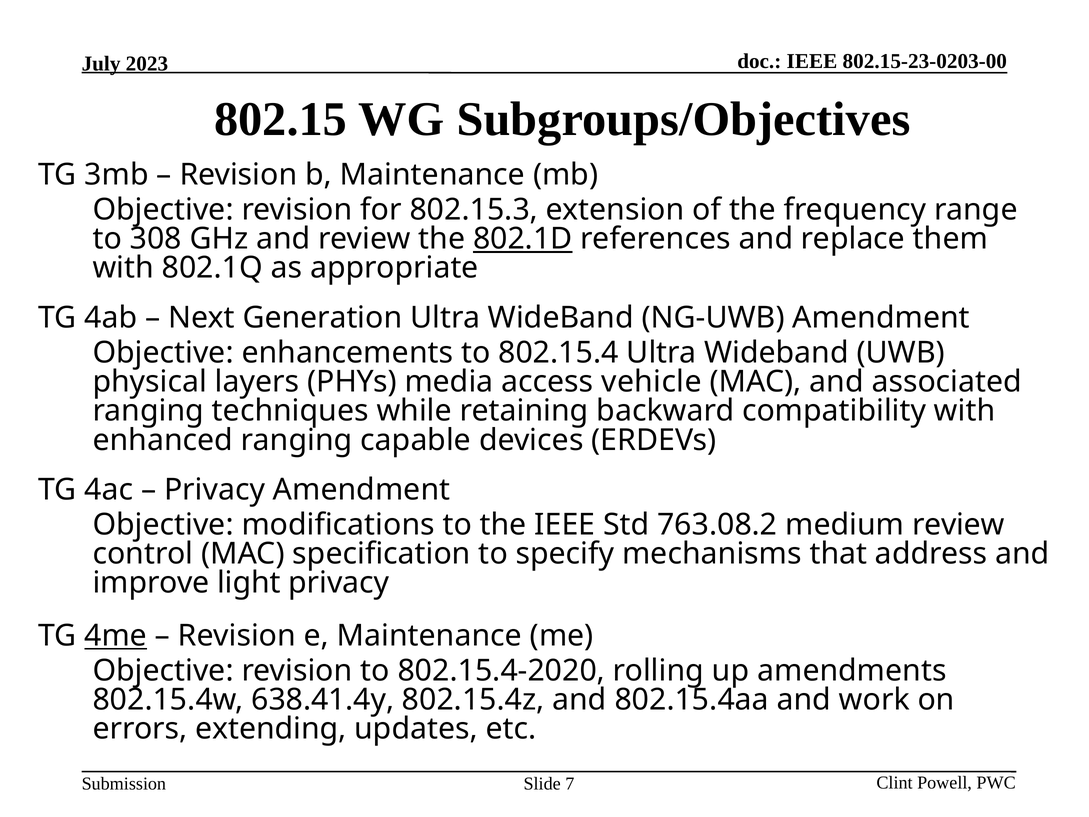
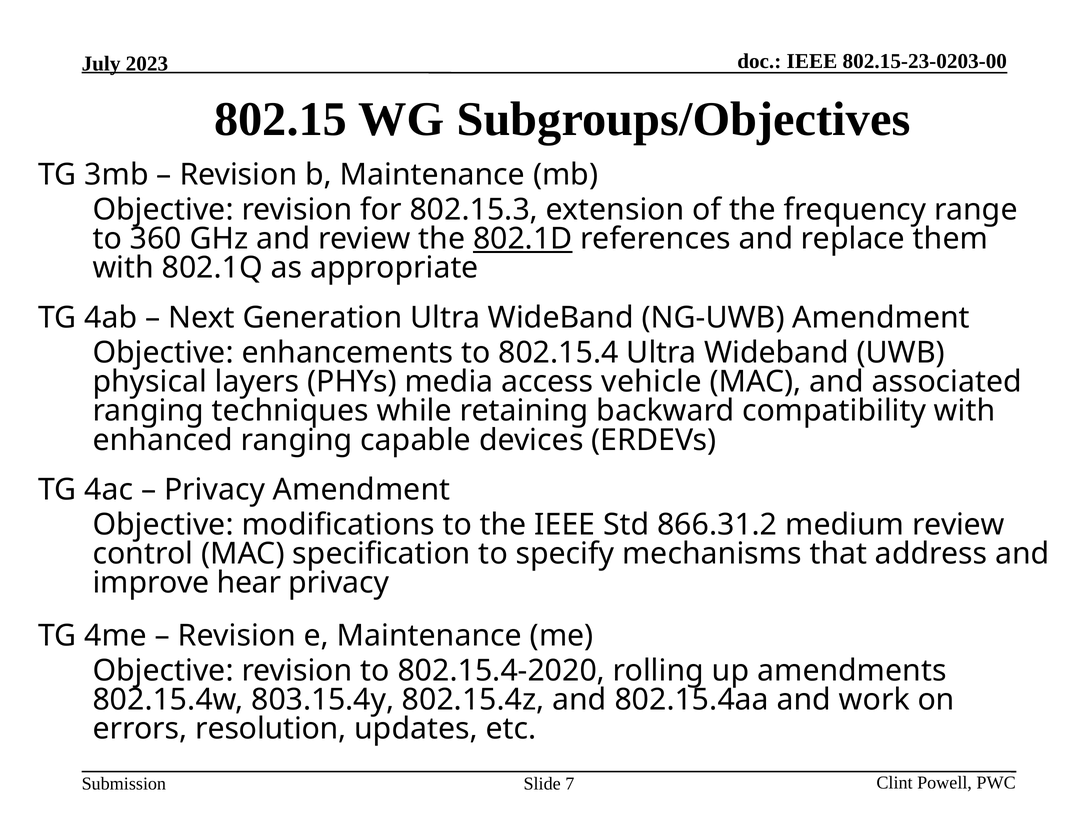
308: 308 -> 360 (156, 239)
763.08.2: 763.08.2 -> 866.31.2 (717, 525)
light: light -> hear (249, 583)
4me underline: present -> none (116, 635)
638.41.4y: 638.41.4y -> 803.15.4y (323, 700)
extending: extending -> resolution (271, 729)
